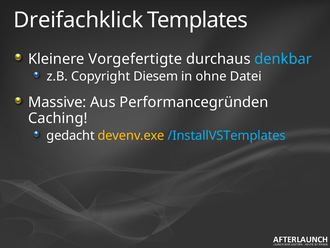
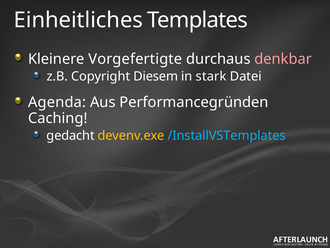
Dreifachklick: Dreifachklick -> Einheitliches (78, 20)
denkbar colour: light blue -> pink (283, 59)
ohne: ohne -> stark (211, 76)
Massive: Massive -> Agenda (57, 102)
